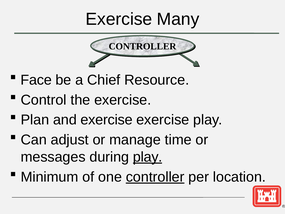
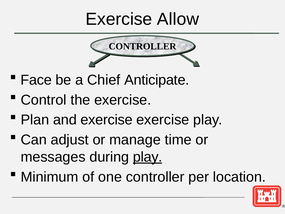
Many: Many -> Allow (178, 19)
Resource: Resource -> Anticipate (157, 80)
controller underline: present -> none (155, 177)
